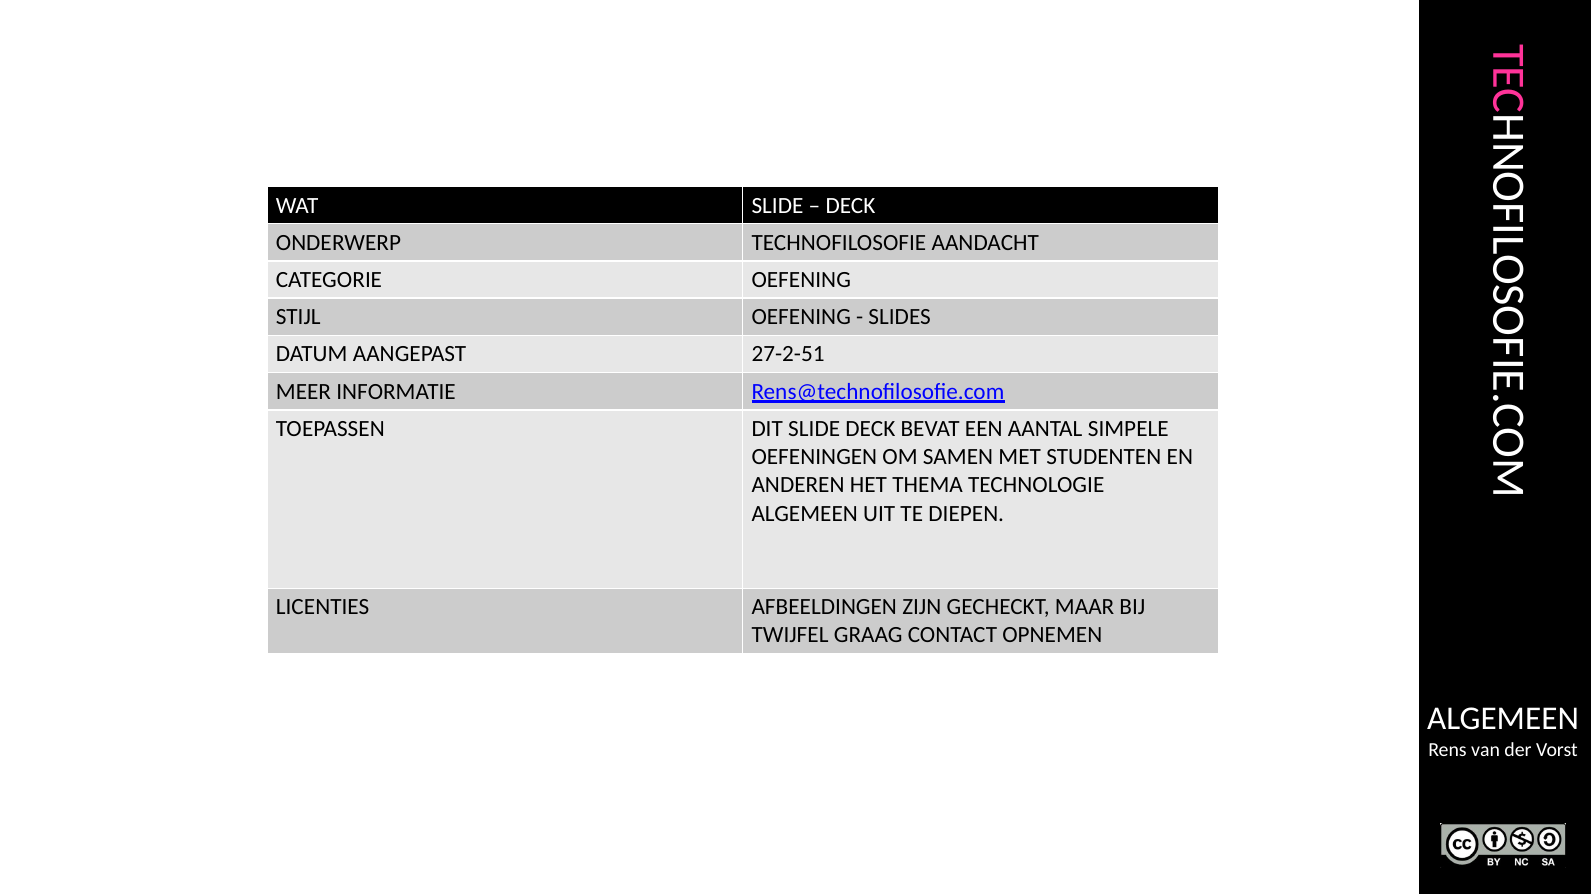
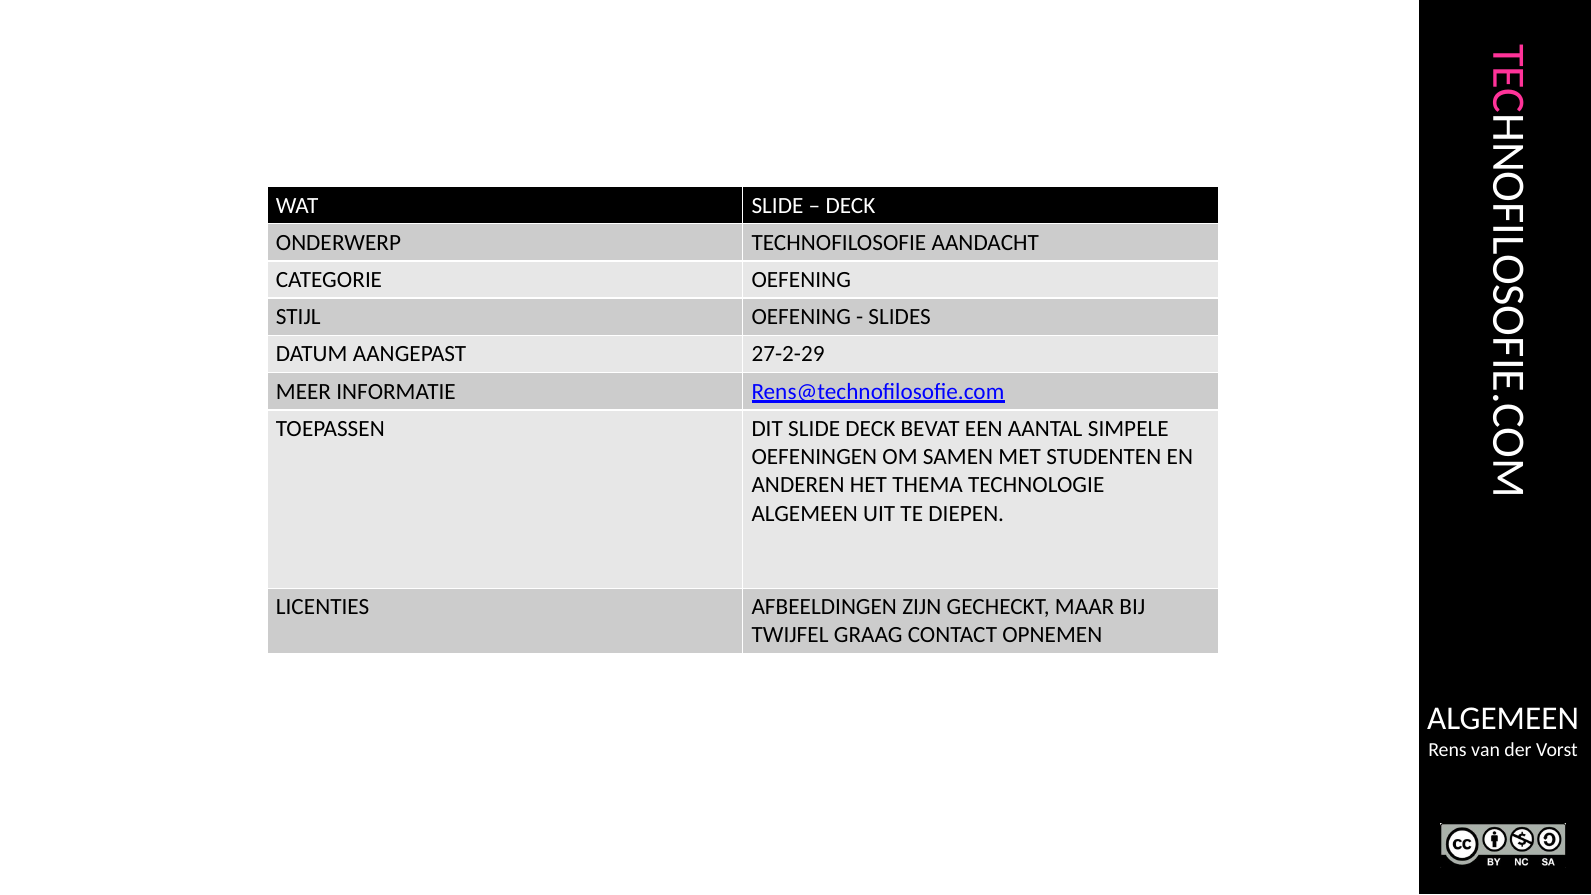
27-2-51: 27-2-51 -> 27-2-29 (788, 354)
